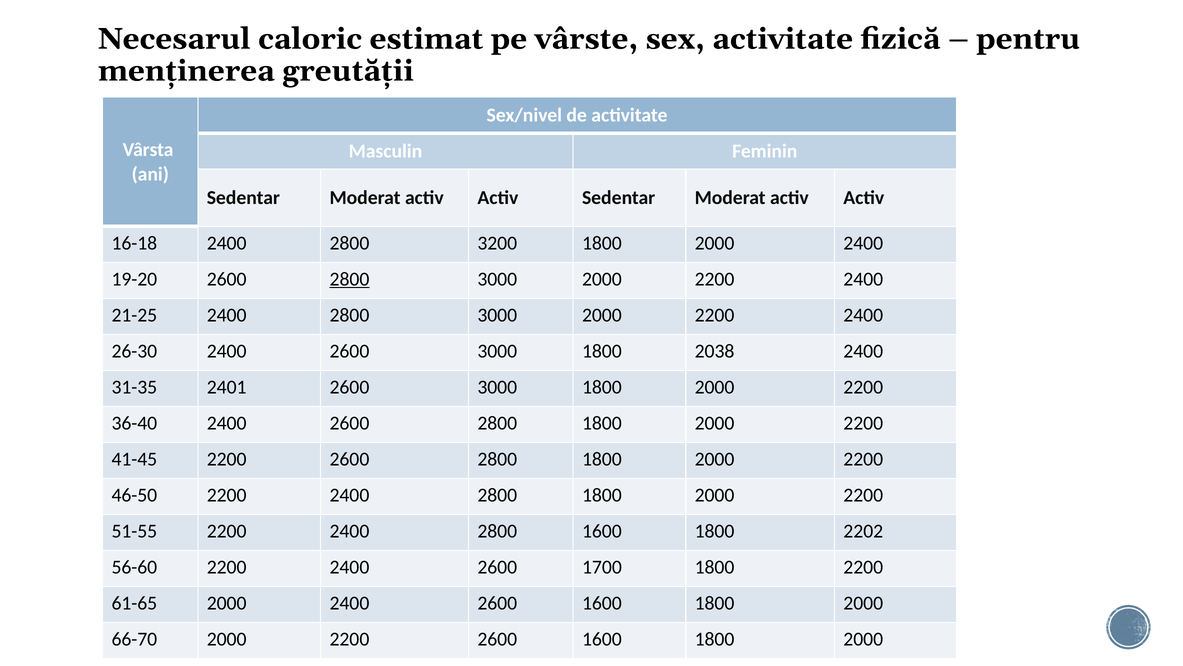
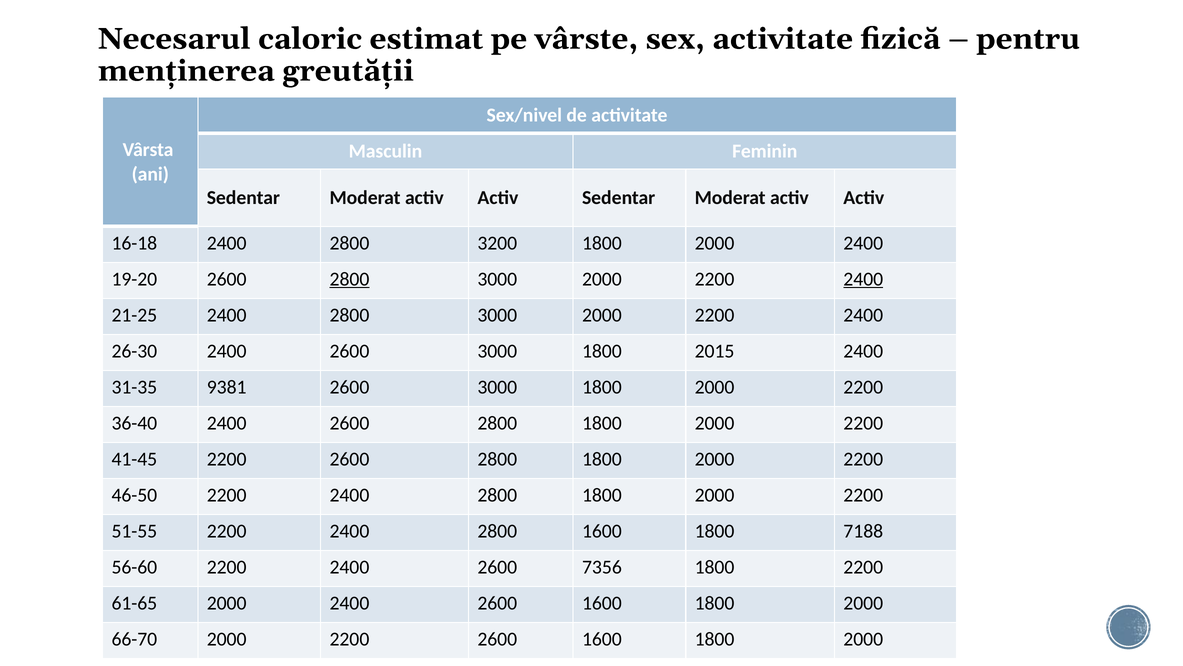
2400 underline: none -> present (863, 279)
2038: 2038 -> 2015 (715, 351)
2401: 2401 -> 9381 (227, 387)
2202: 2202 -> 7188 (863, 531)
1700: 1700 -> 7356 (602, 567)
